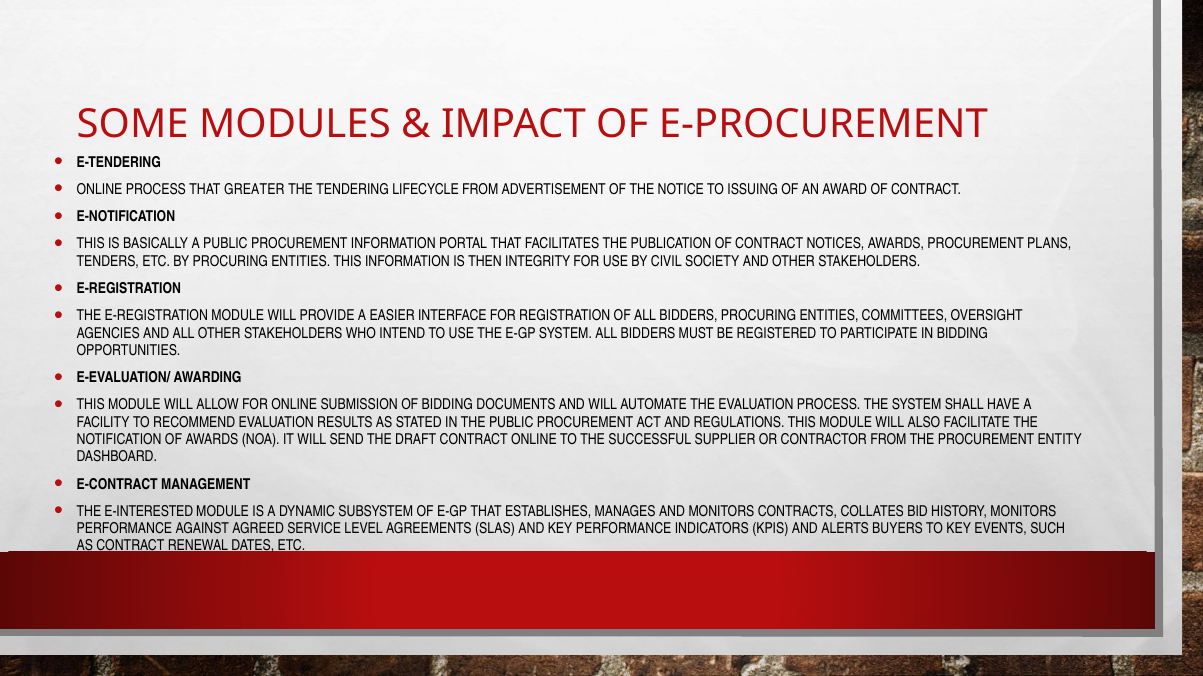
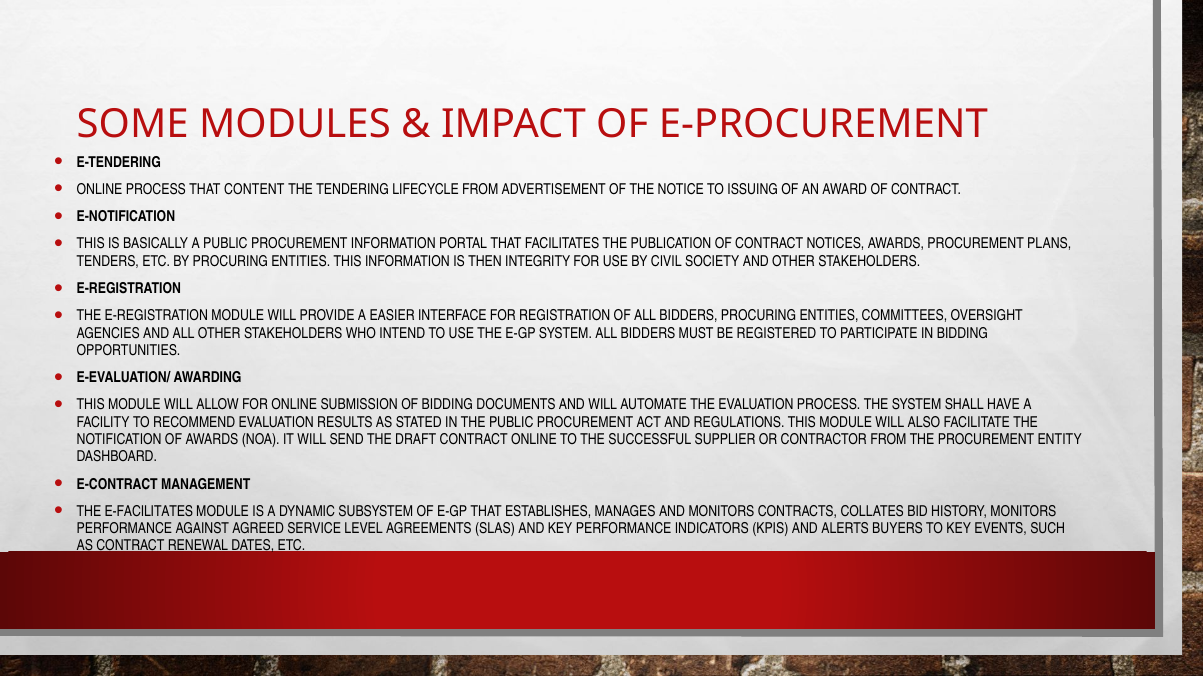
GREATER: GREATER -> CONTENT (254, 190)
E-INTERESTED: E-INTERESTED -> E-FACILITATES (149, 512)
